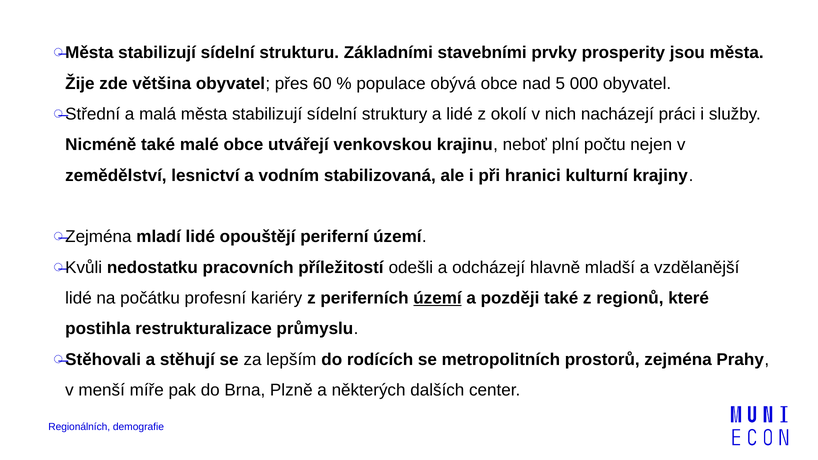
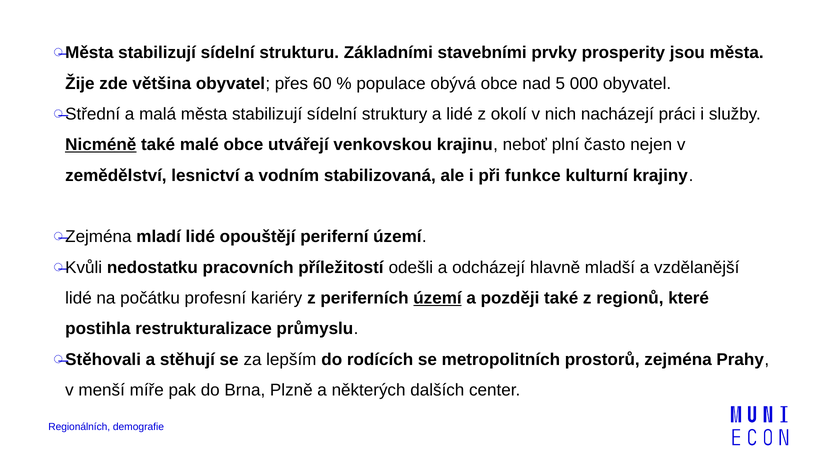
Nicméně underline: none -> present (101, 145)
počtu: počtu -> často (605, 145)
hranici: hranici -> funkce (533, 175)
